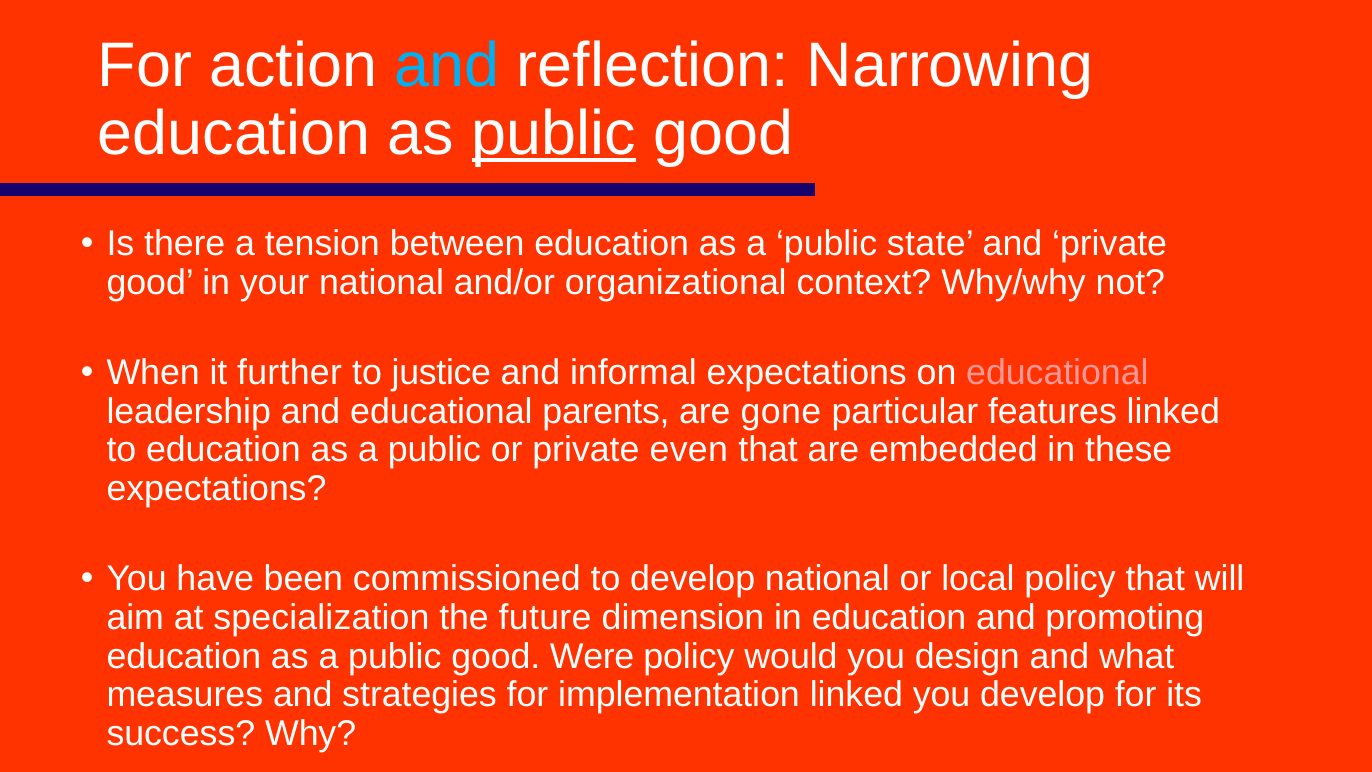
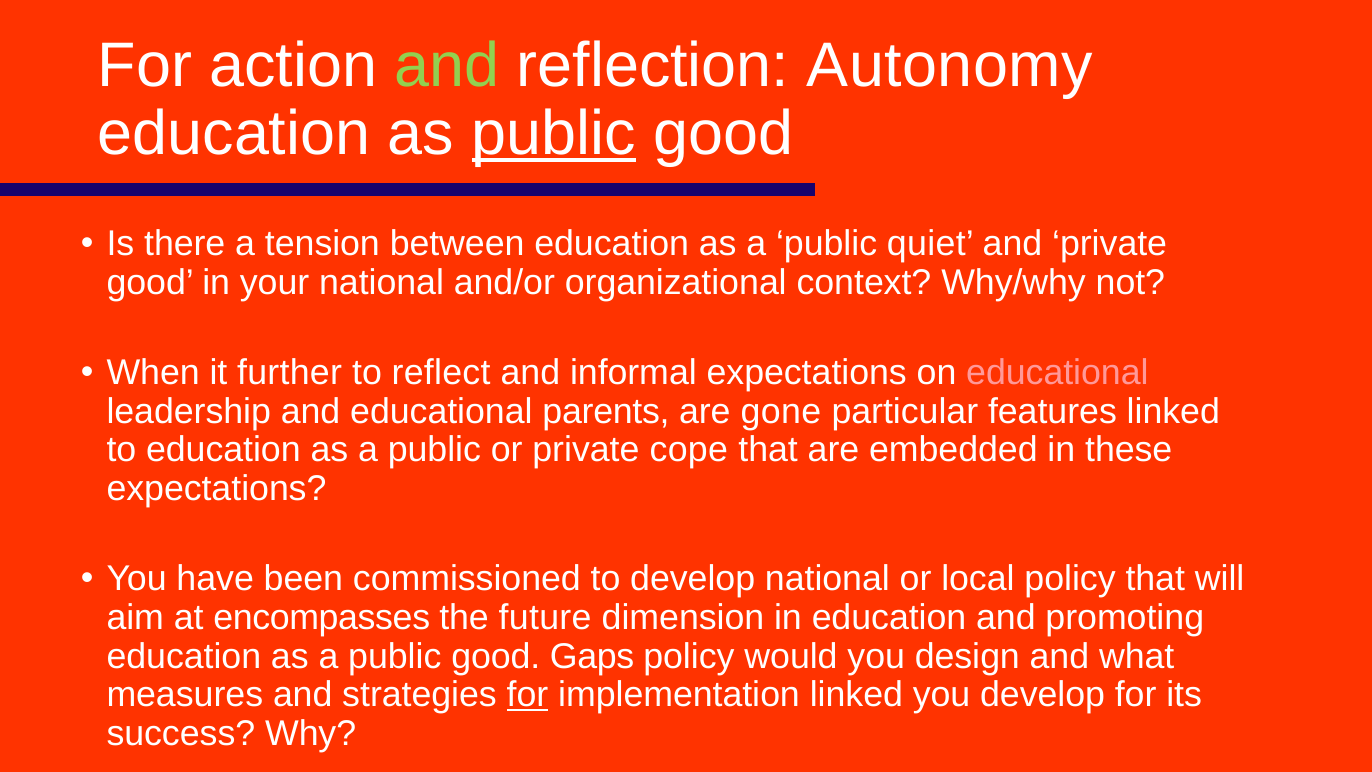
and colour: light blue -> light green (447, 65)
Narrowing: Narrowing -> Autonomy (950, 65)
state: state -> quiet (930, 244)
justice: justice -> reflect (441, 373)
even: even -> cope (689, 450)
specialization: specialization -> encompasses (322, 617)
Were: Were -> Gaps (592, 656)
for underline: none -> present (527, 695)
